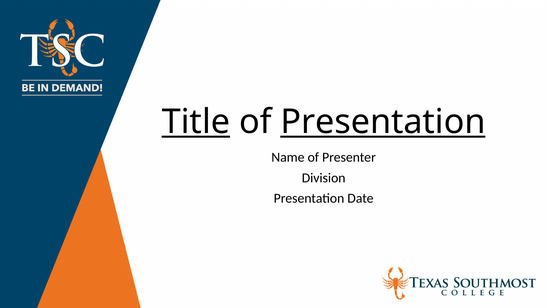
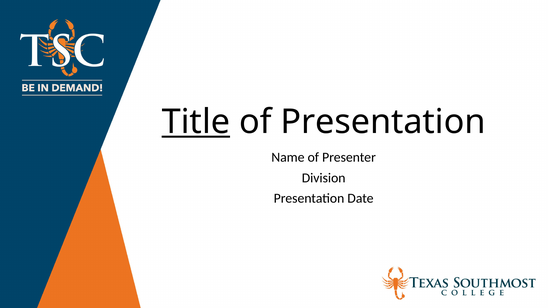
Presentation underline: present -> none (383, 122)
